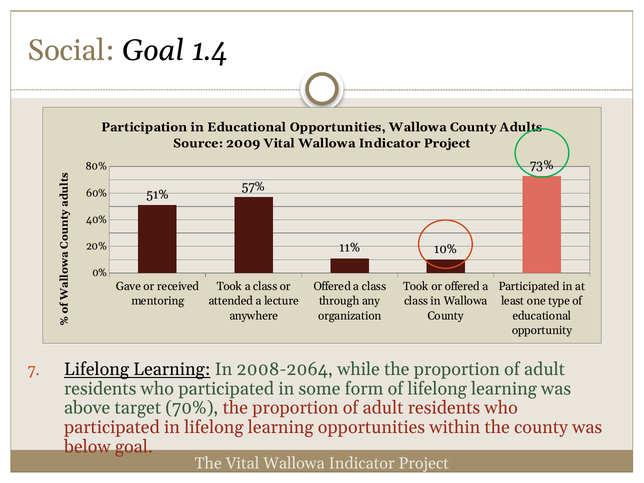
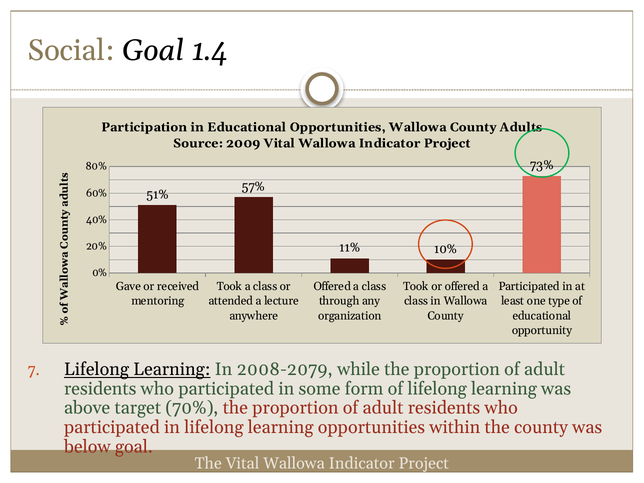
2008-2064: 2008-2064 -> 2008-2079 (285, 369)
